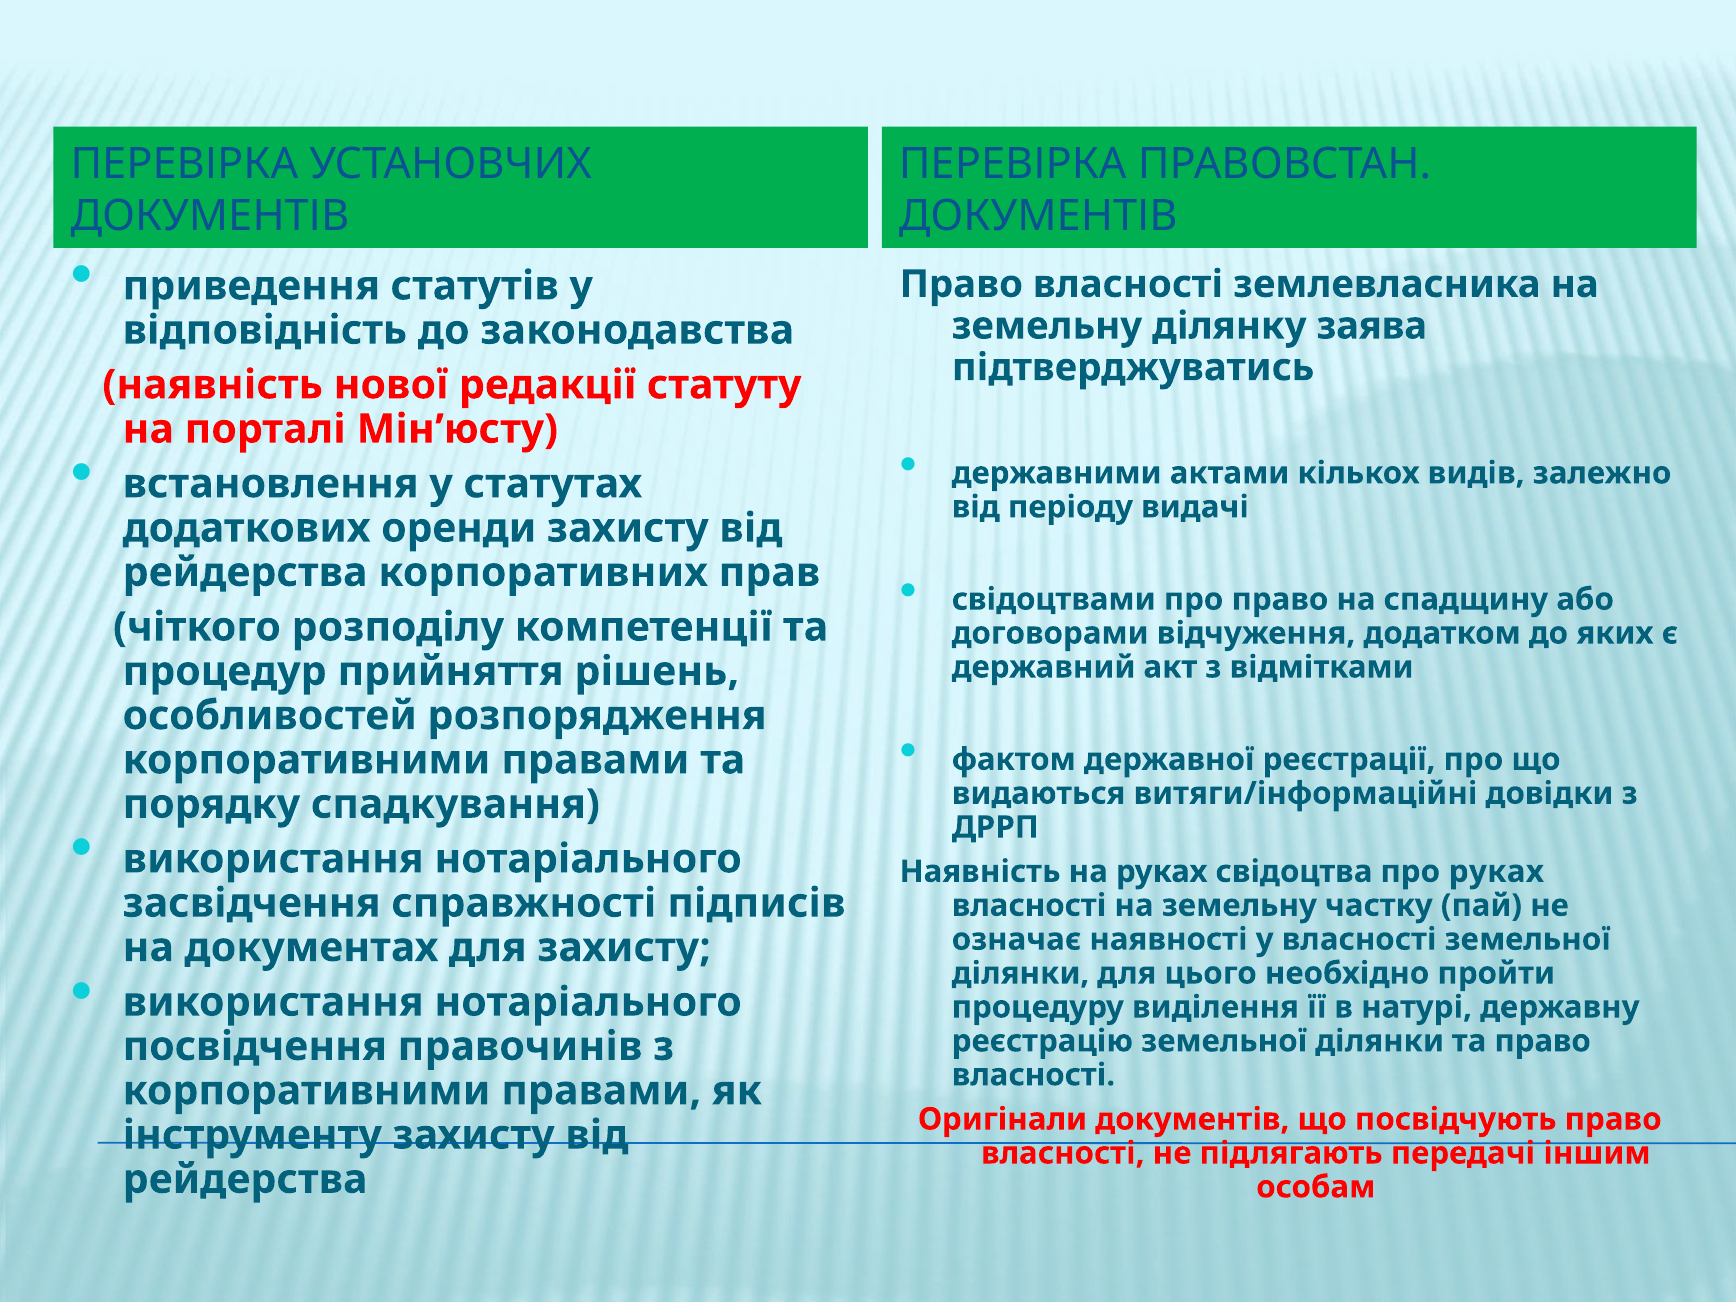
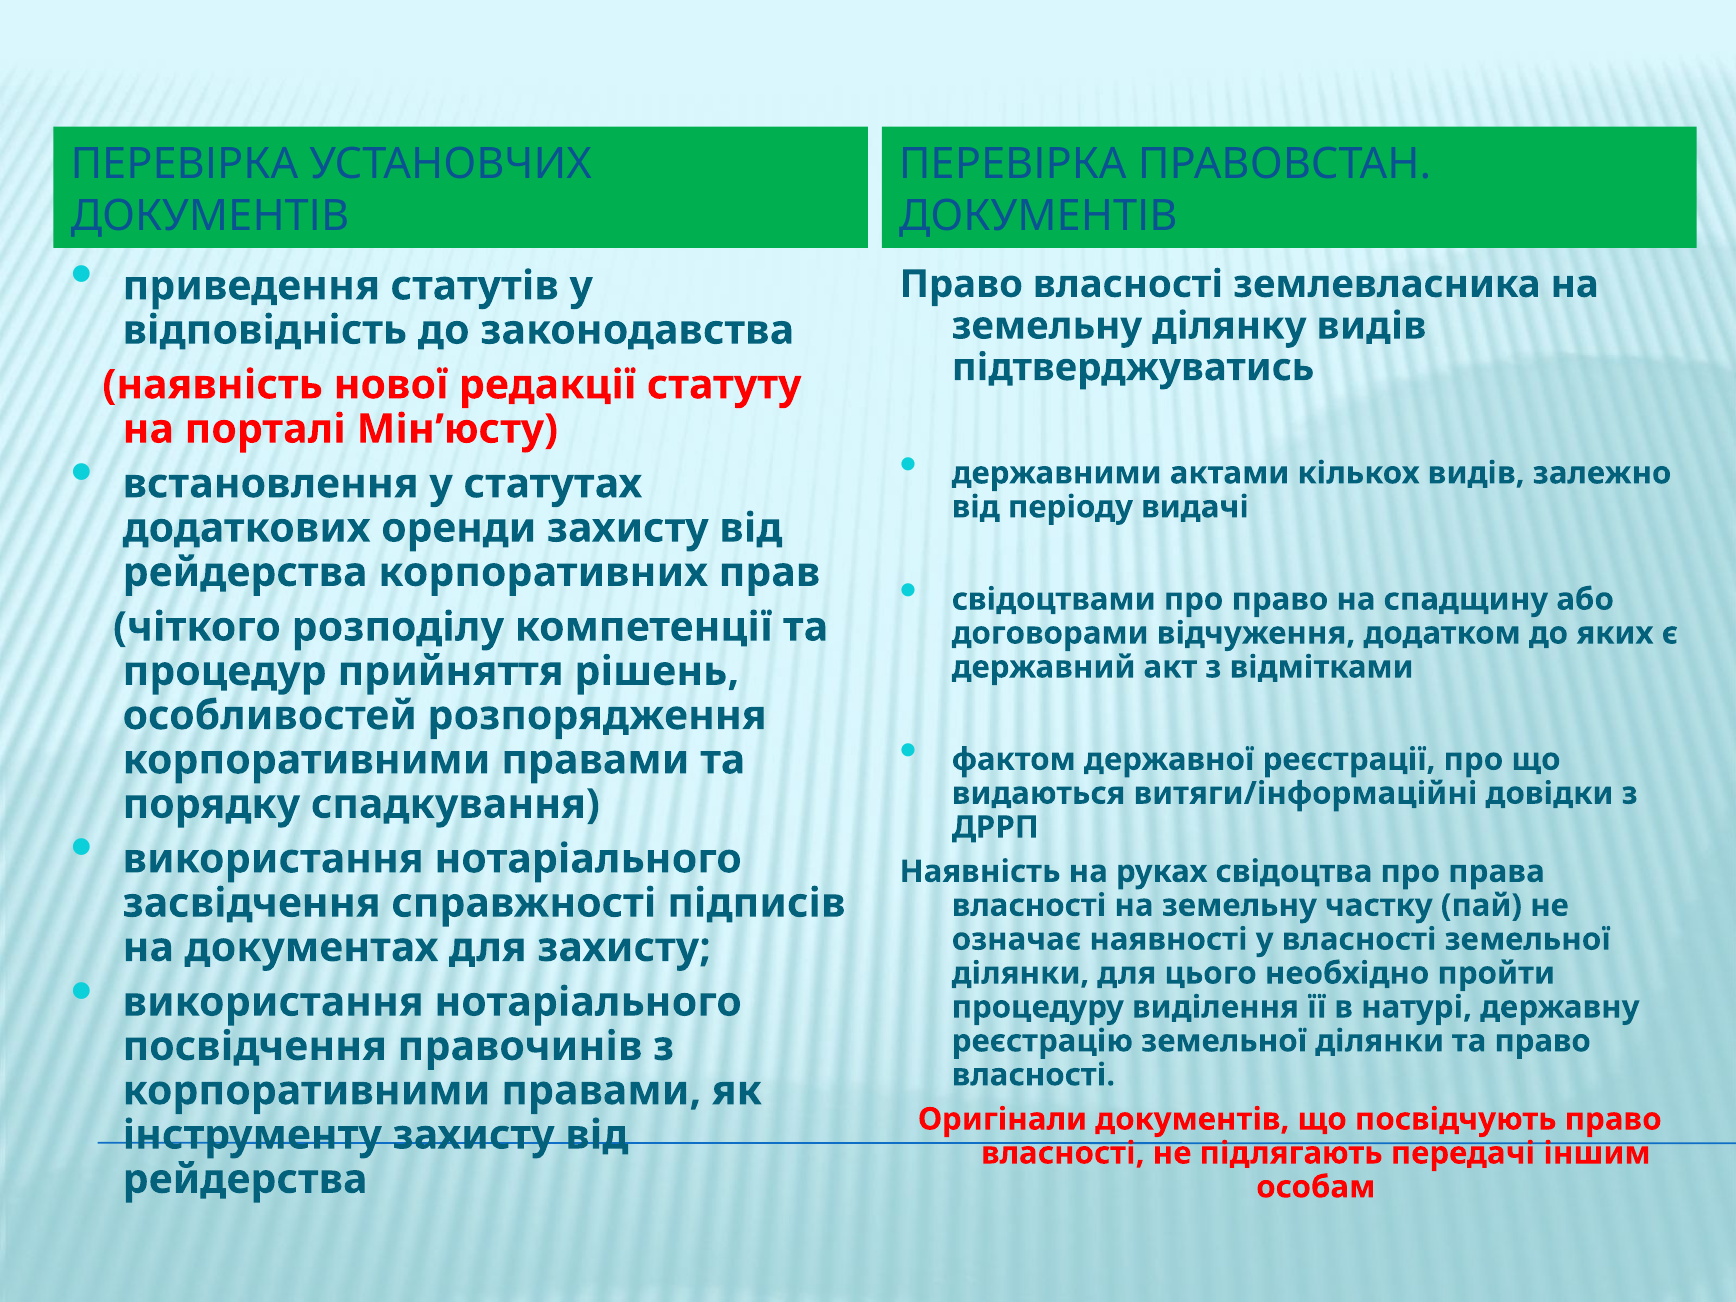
ділянку заява: заява -> видів (1372, 326)
про руках: руках -> права (1496, 872)
